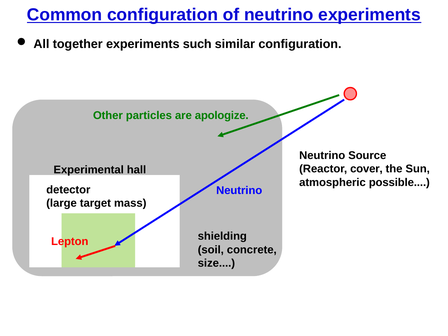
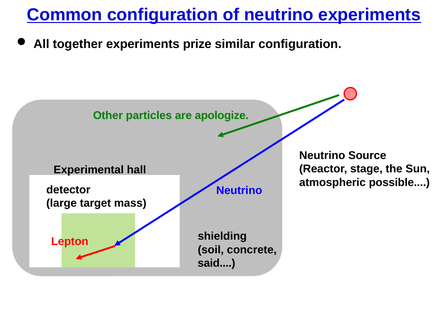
such: such -> prize (197, 44)
cover: cover -> stage (366, 169)
size: size -> said (216, 263)
